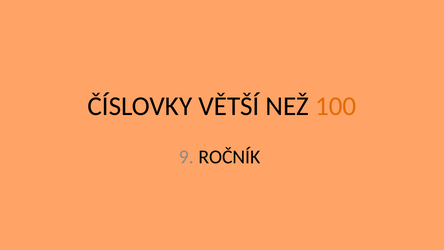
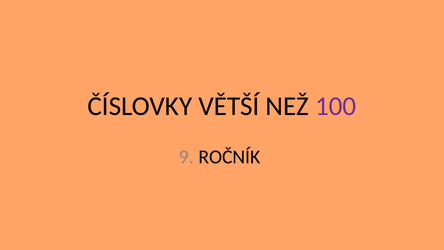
100 colour: orange -> purple (336, 106)
